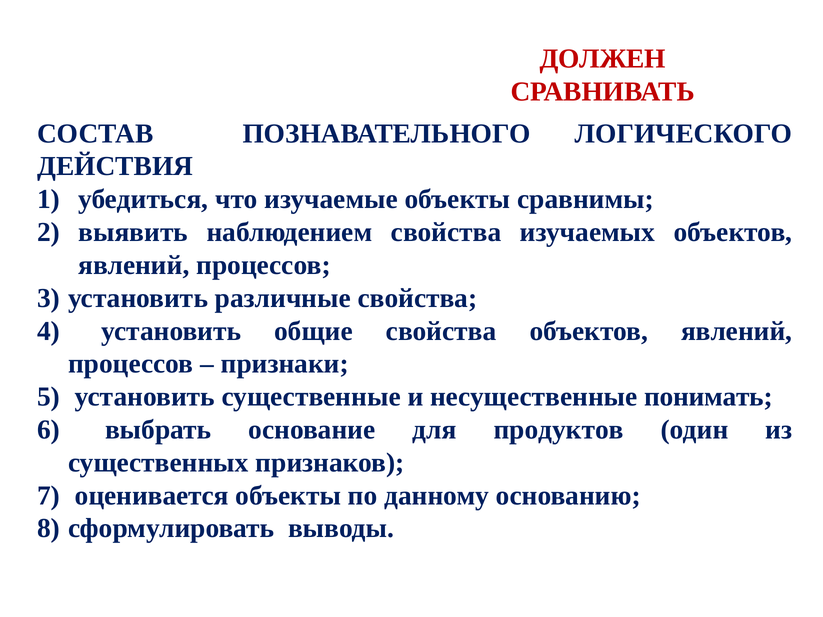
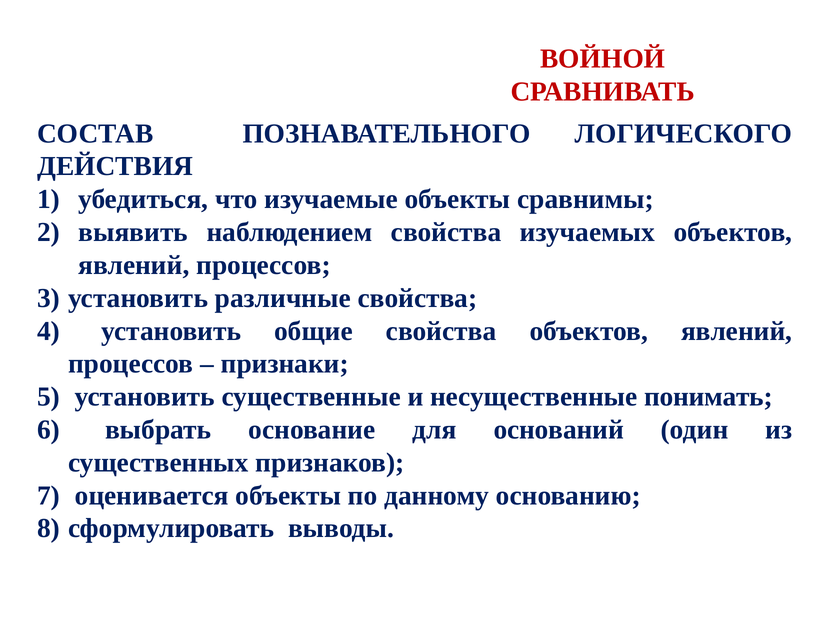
ДОЛЖЕН: ДОЛЖЕН -> ВОЙНОЙ (603, 59)
продуктов: продуктов -> оснований (559, 430)
